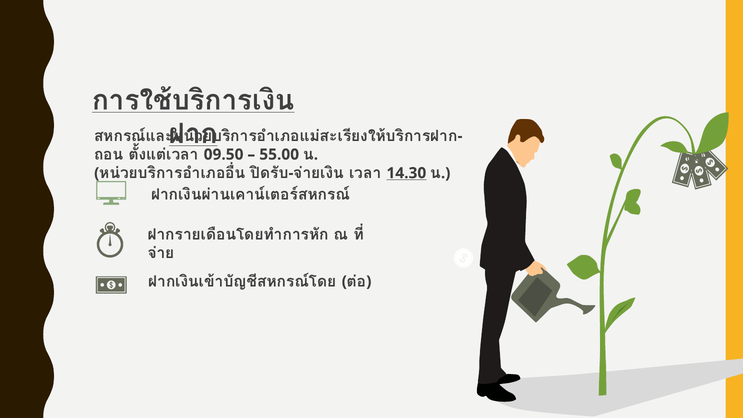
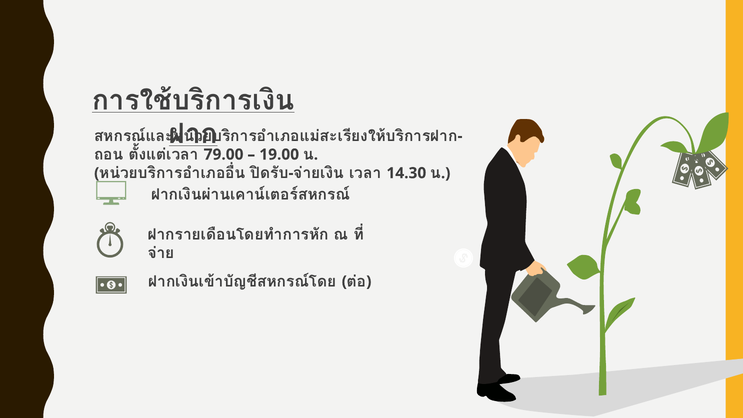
09.50: 09.50 -> 79.00 (224, 154)
55.00: 55.00 -> 19.00 (279, 154)
14.30 underline: present -> none (406, 173)
